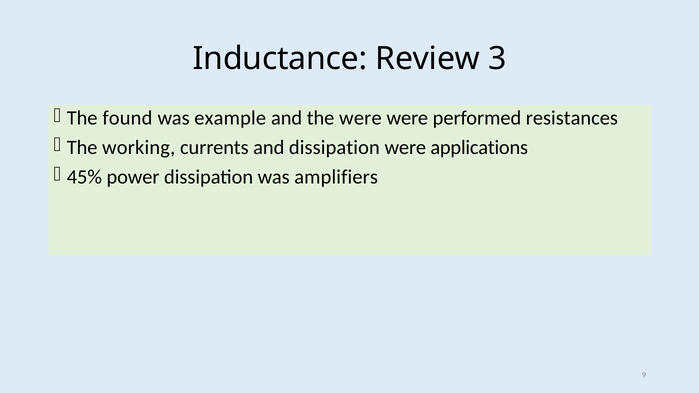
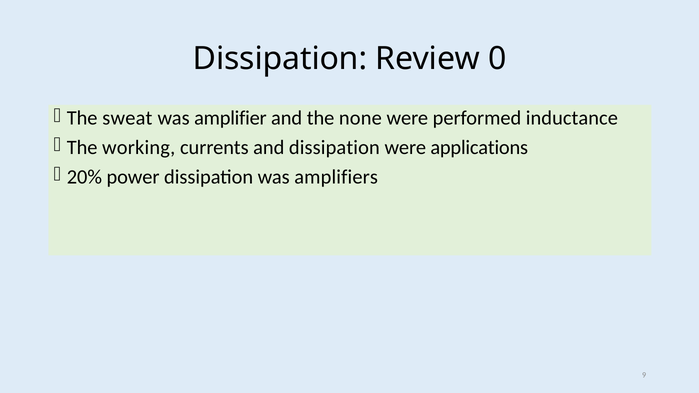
Inductance: Inductance -> Dissipation (280, 59)
3: 3 -> 0 (497, 59)
found: found -> sweat (127, 118)
example: example -> amplifier (230, 118)
the were: were -> none (360, 118)
resistances: resistances -> inductance (572, 118)
45%: 45% -> 20% (84, 177)
